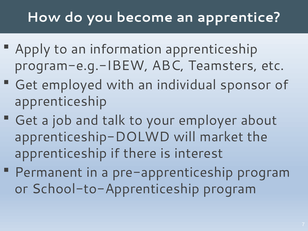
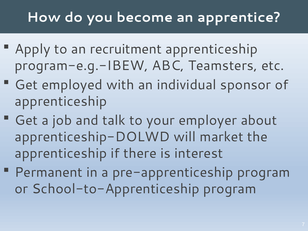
information: information -> recruitment (126, 49)
